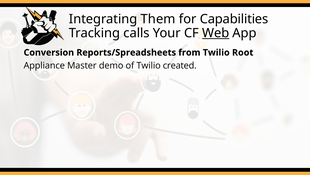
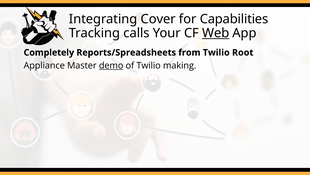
Them: Them -> Cover (158, 19)
Conversion: Conversion -> Completely (49, 52)
demo underline: none -> present (111, 65)
created: created -> making (180, 65)
